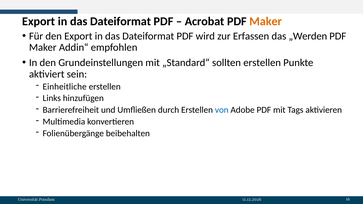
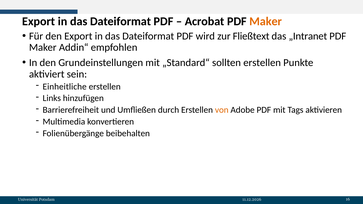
Erfassen: Erfassen -> Fließtext (251, 36)
„Werden: „Werden -> „Intranet (308, 36)
von colour: blue -> orange (222, 110)
